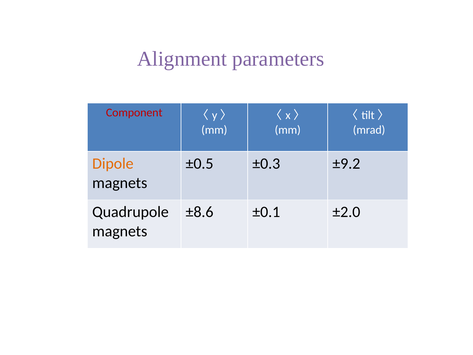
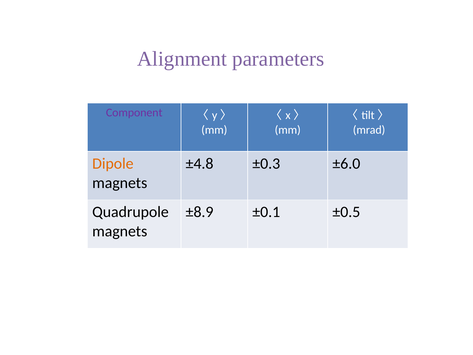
Component colour: red -> purple (134, 113)
±0.5: ±0.5 -> ±4.8 (200, 163)
±9.2: ±9.2 -> ±6.0 (346, 163)
±8.6: ±8.6 -> ±8.9 (200, 212)
±2.0: ±2.0 -> ±0.5 (346, 212)
